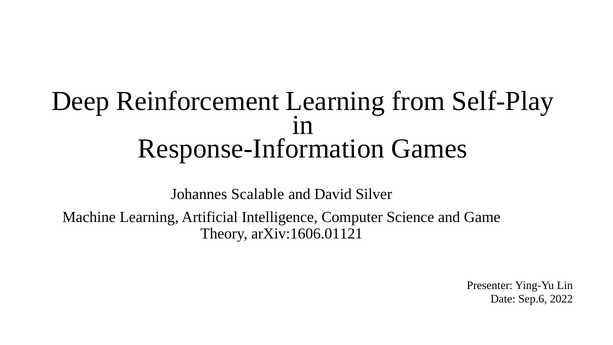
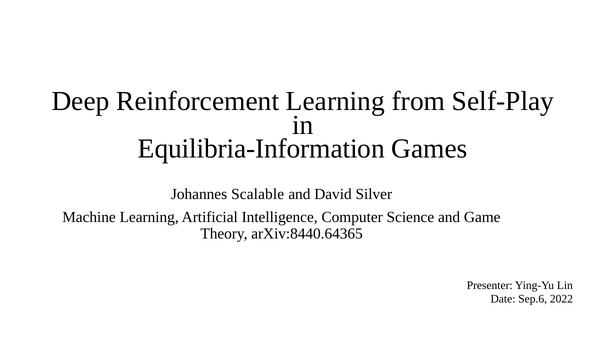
Response-Information: Response-Information -> Equilibria-Information (261, 149)
arXiv:1606.01121: arXiv:1606.01121 -> arXiv:8440.64365 (307, 234)
